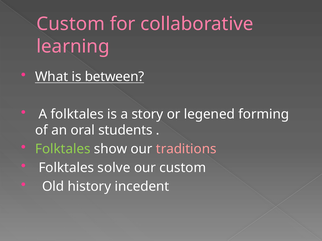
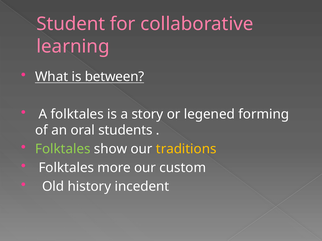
Custom: Custom -> Student (71, 24)
traditions colour: pink -> yellow (186, 149)
solve: solve -> more (114, 168)
